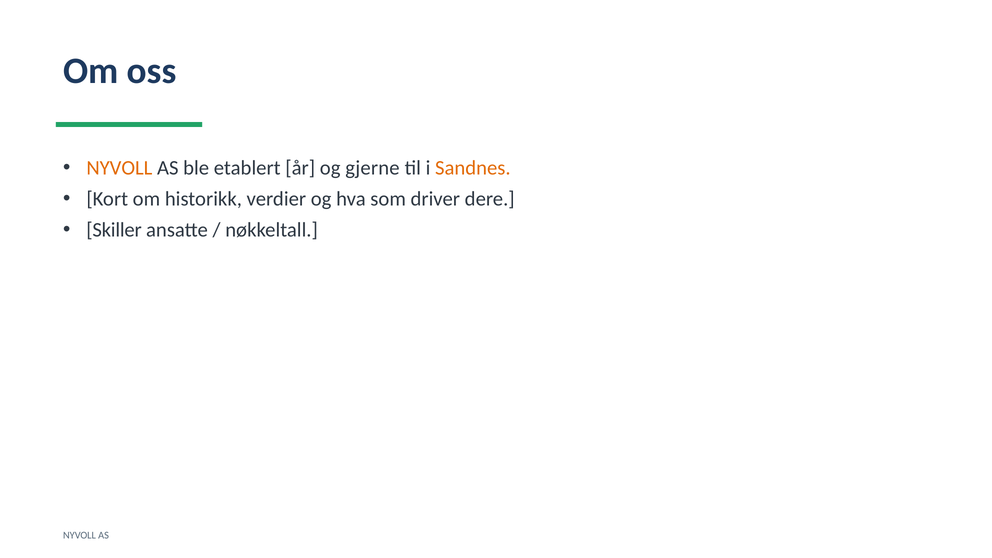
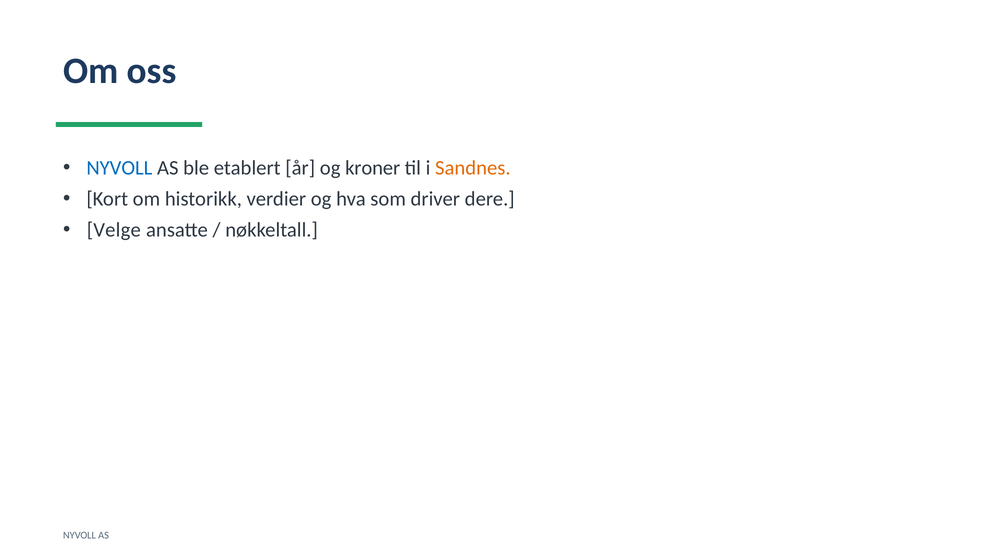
NYVOLL colour: orange -> blue (119, 168)
gjerne: gjerne -> kroner (373, 168)
Skiller: Skiller -> Velge (114, 230)
